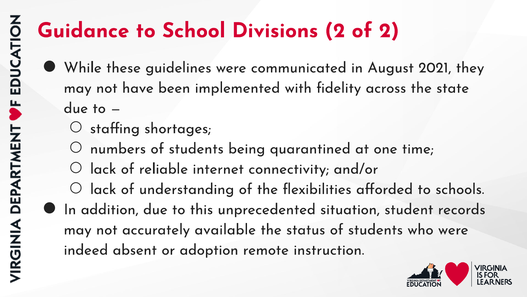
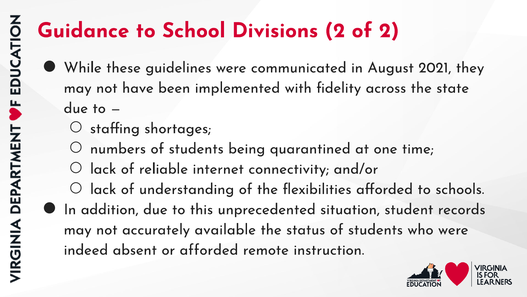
or adoption: adoption -> afforded (209, 249)
